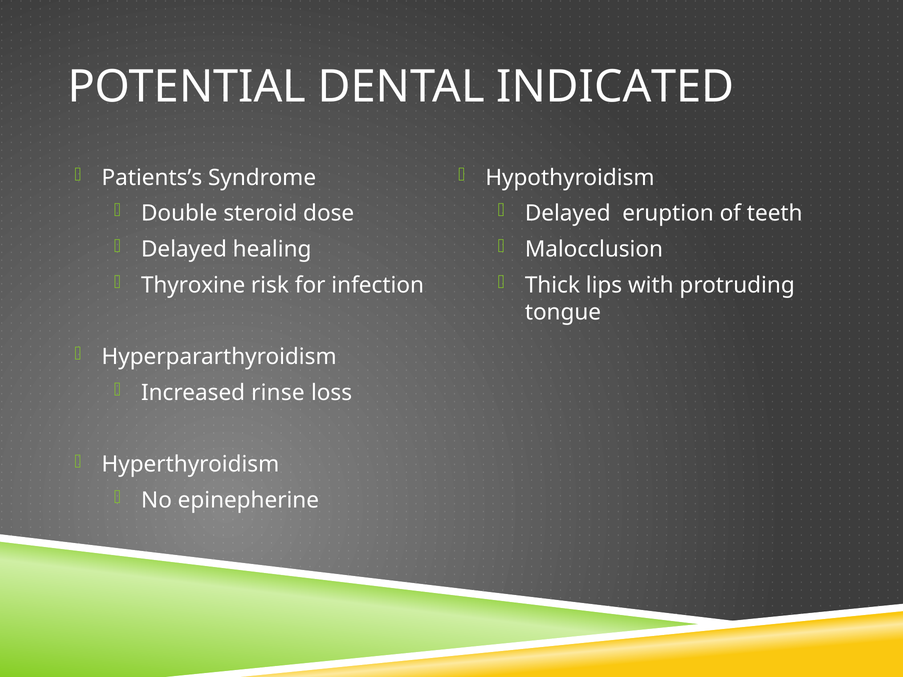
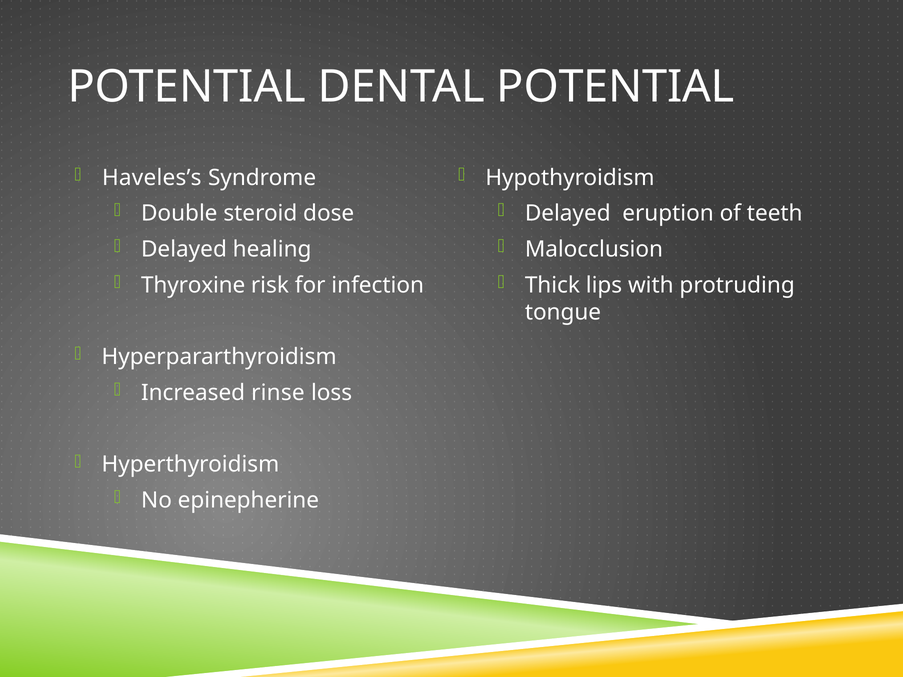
DENTAL INDICATED: INDICATED -> POTENTIAL (616, 87)
Patients’s: Patients’s -> Haveles’s (152, 178)
